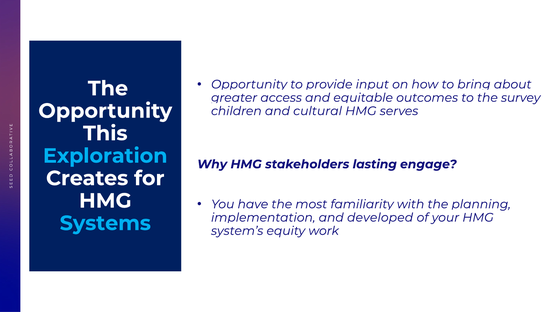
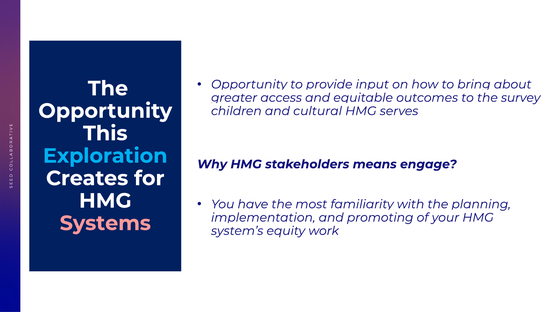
lasting: lasting -> means (375, 164)
developed: developed -> promoting (380, 217)
Systems colour: light blue -> pink (105, 223)
